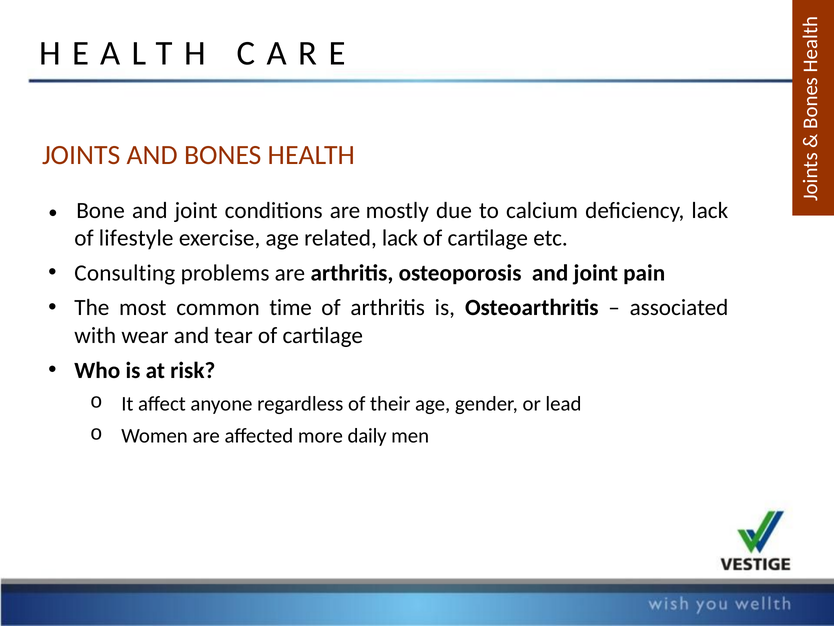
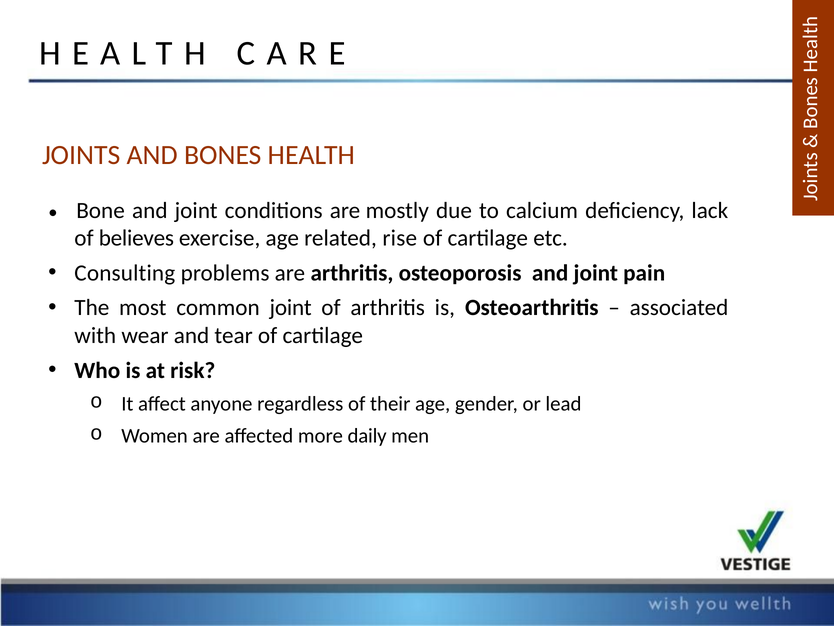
lifestyle: lifestyle -> believes (136, 238)
related lack: lack -> rise (400, 238)
common time: time -> joint (291, 308)
